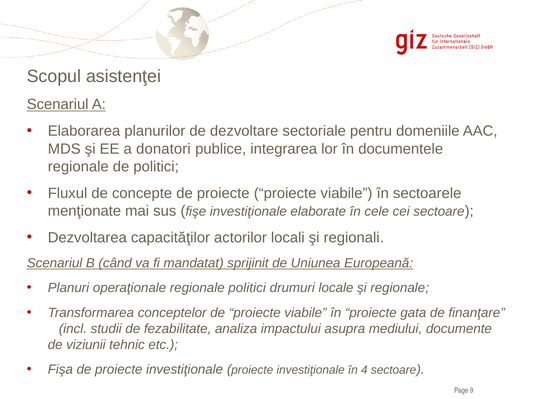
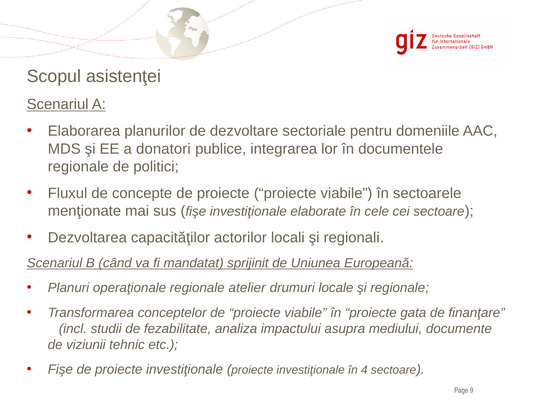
regionale politici: politici -> atelier (247, 288)
Fişa: Fişa -> Fişe (60, 370)
